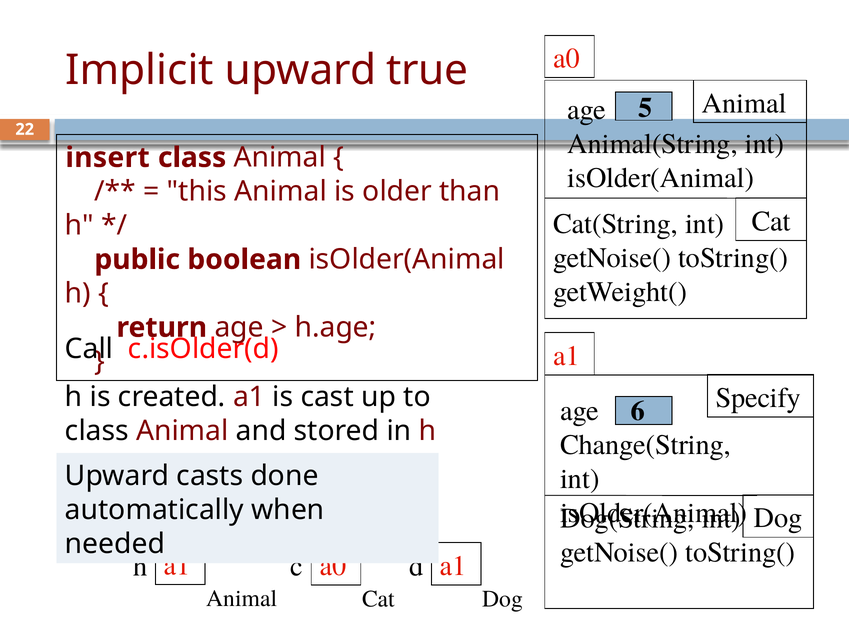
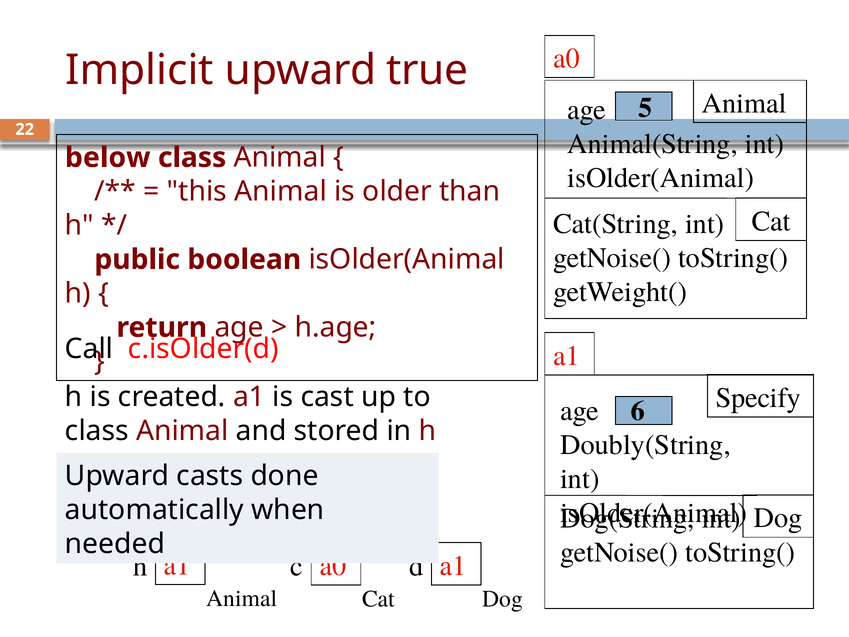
insert: insert -> below (108, 158)
Change(String: Change(String -> Doubly(String (645, 445)
